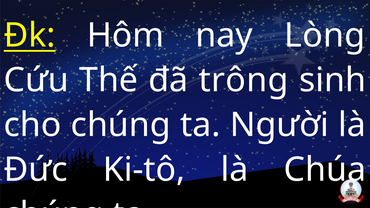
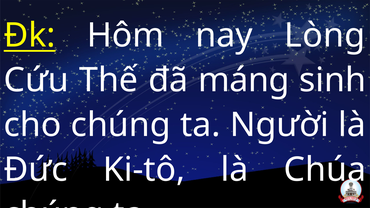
trông: trông -> máng (244, 80)
